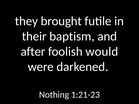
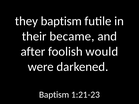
they brought: brought -> baptism (61, 21)
baptism: baptism -> became (72, 36)
Nothing: Nothing -> Baptism (54, 95)
